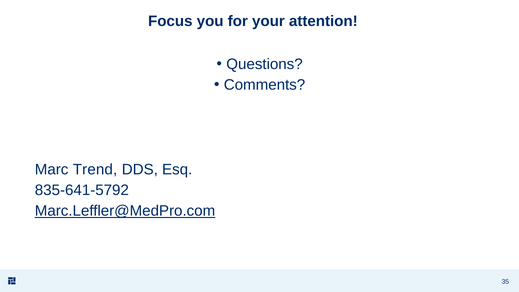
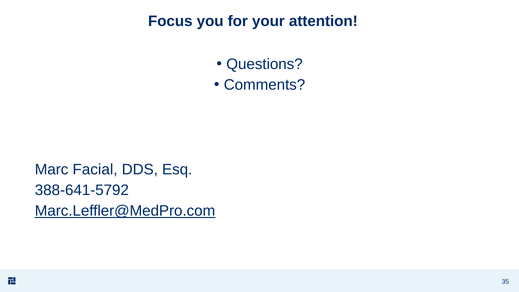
Trend: Trend -> Facial (95, 169)
835-641-5792: 835-641-5792 -> 388-641-5792 (82, 190)
